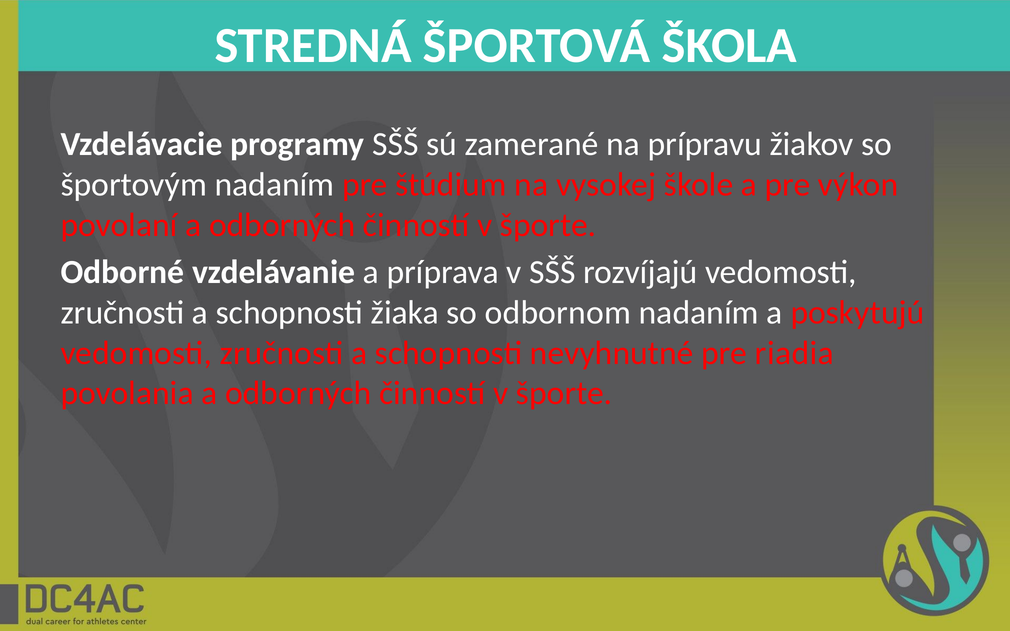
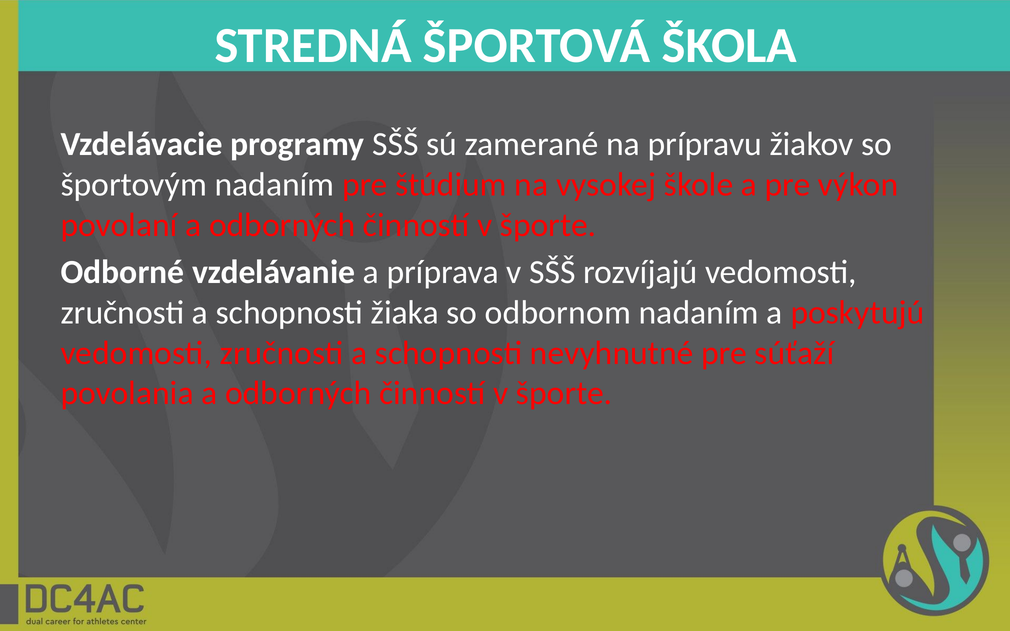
riadia: riadia -> súťaží (794, 353)
